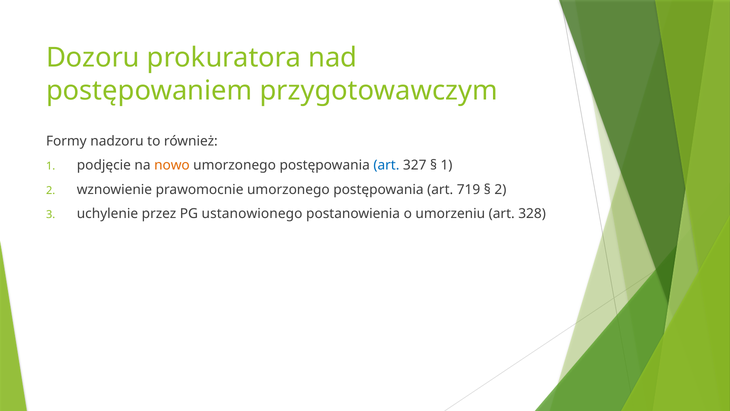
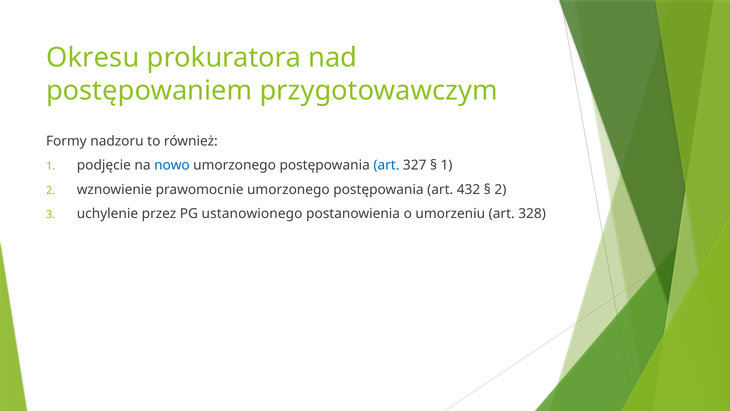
Dozoru: Dozoru -> Okresu (93, 58)
nowo colour: orange -> blue (172, 165)
719: 719 -> 432 (469, 189)
